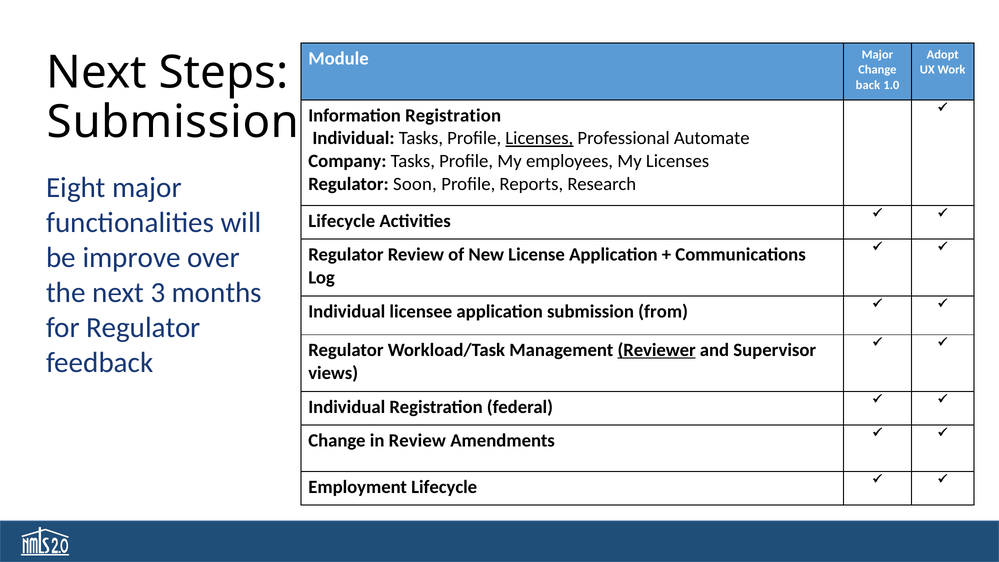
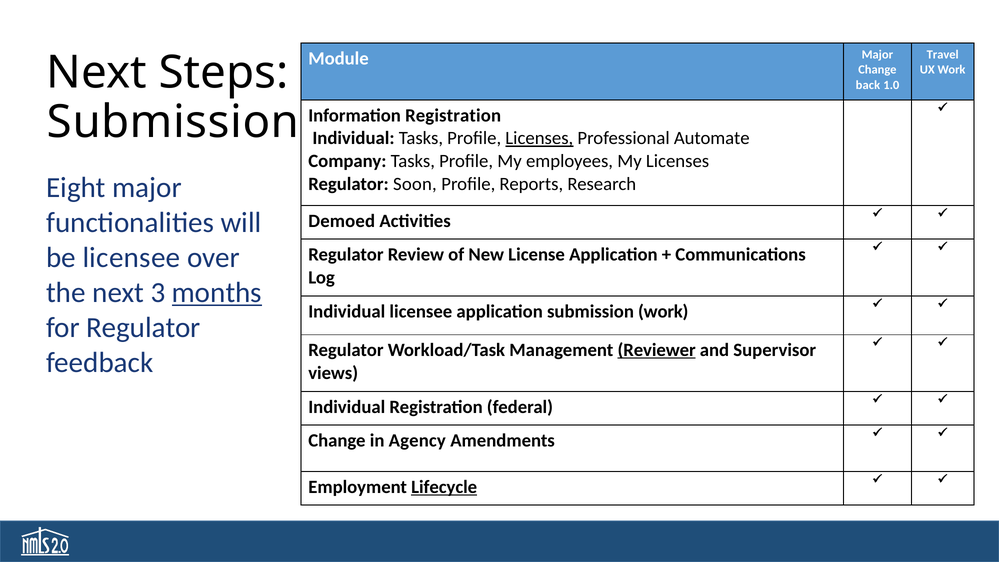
Adopt: Adopt -> Travel (943, 55)
Lifecycle: Lifecycle -> Demoed (342, 221)
be improve: improve -> licensee (131, 258)
months underline: none -> present (217, 293)
submission from: from -> work (663, 311)
in Review: Review -> Agency (417, 440)
Lifecycle underline: none -> present (444, 487)
